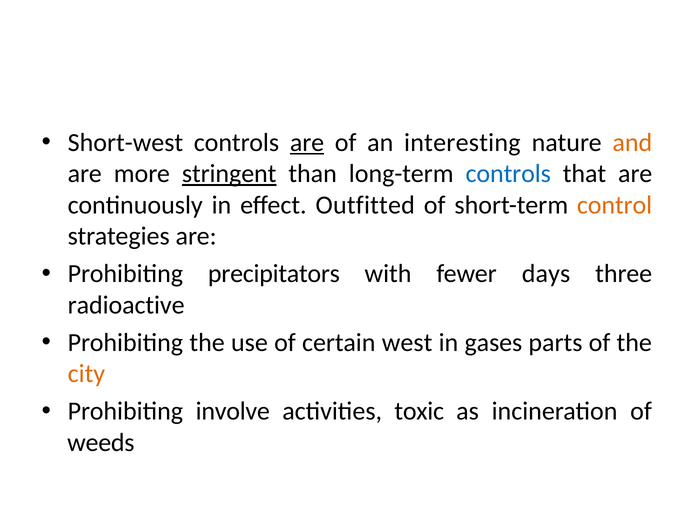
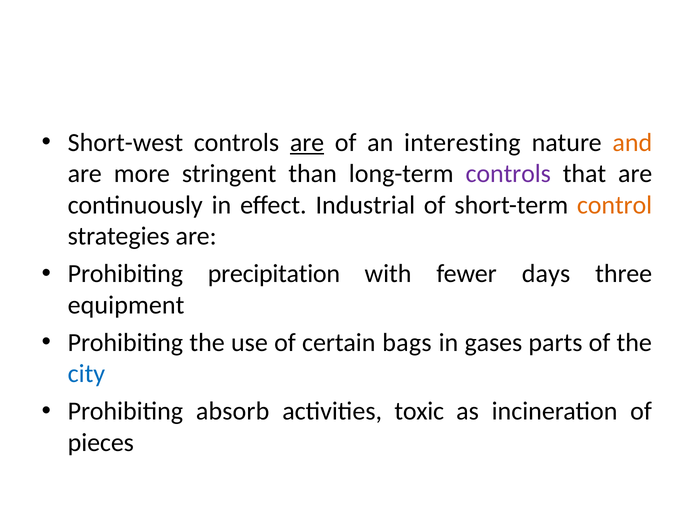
stringent underline: present -> none (229, 174)
controls colour: blue -> purple (508, 174)
Outfitted: Outfitted -> Industrial (365, 205)
precipitators: precipitators -> precipitation (274, 274)
radioactive: radioactive -> equipment (126, 305)
west: west -> bags (407, 342)
city colour: orange -> blue (86, 374)
involve: involve -> absorb (233, 411)
weeds: weeds -> pieces (101, 442)
